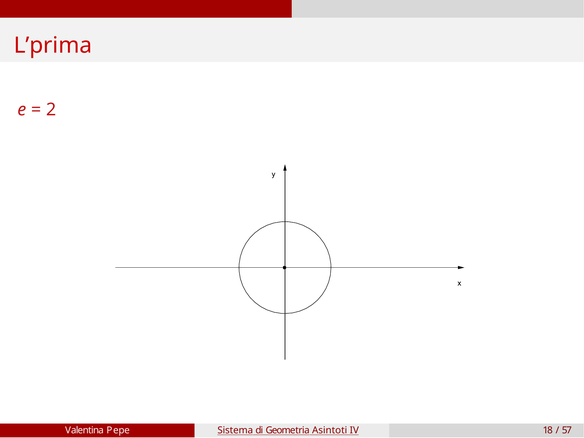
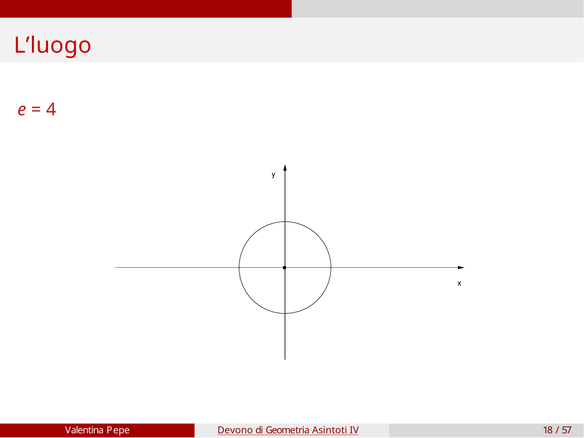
L’prima: L’prima -> L’luogo (53, 45)
2: 2 -> 4 (51, 110)
Sistema: Sistema -> Devono (235, 431)
